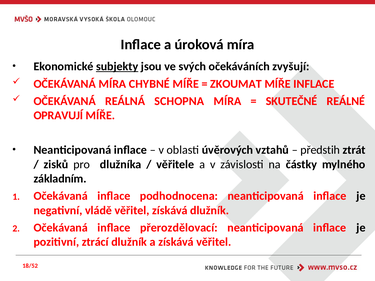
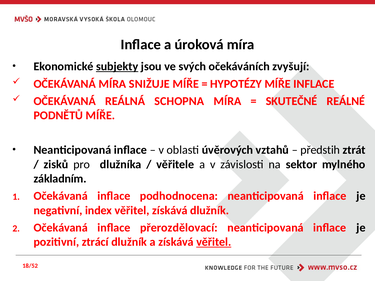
CHYBNÉ: CHYBNÉ -> SNIŽUJE (149, 84)
ZKOUMAT: ZKOUMAT -> HYPOTÉZY (236, 84)
OPRAVUJÍ: OPRAVUJÍ -> PODNĚTŮ (58, 116)
částky: částky -> sektor (301, 164)
vládě: vládě -> index (99, 210)
věřitel underline: none -> present (214, 242)
